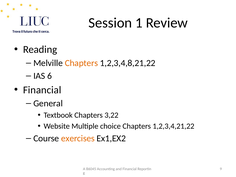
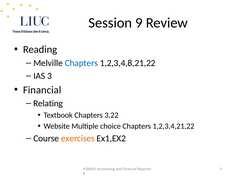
Session 1: 1 -> 9 (139, 23)
Chapters colour: orange -> blue (81, 63)
6: 6 -> 3 (50, 76)
General: General -> Relating (48, 103)
